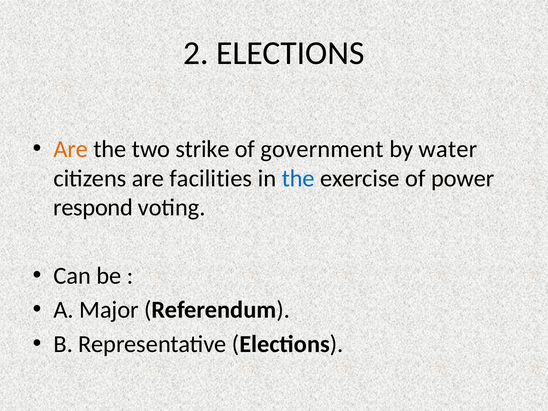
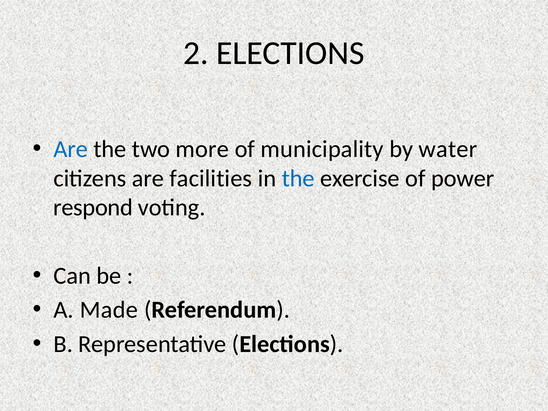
Are colour: orange -> blue (71, 149)
strike: strike -> more (202, 149)
government: government -> municipality (322, 149)
Major: Major -> Made (109, 310)
